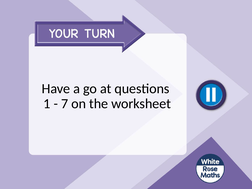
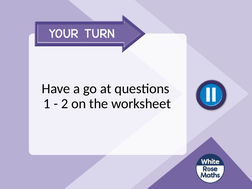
7: 7 -> 2 (65, 104)
